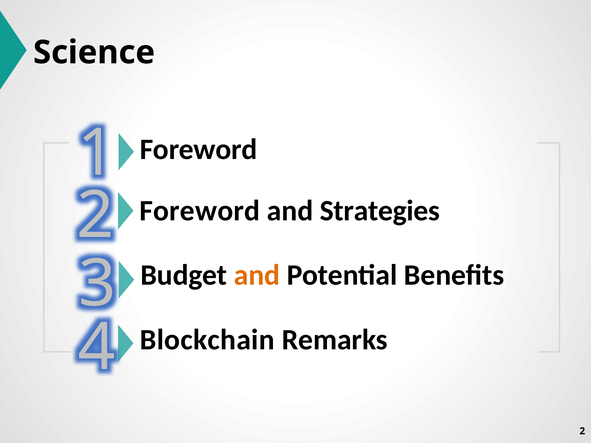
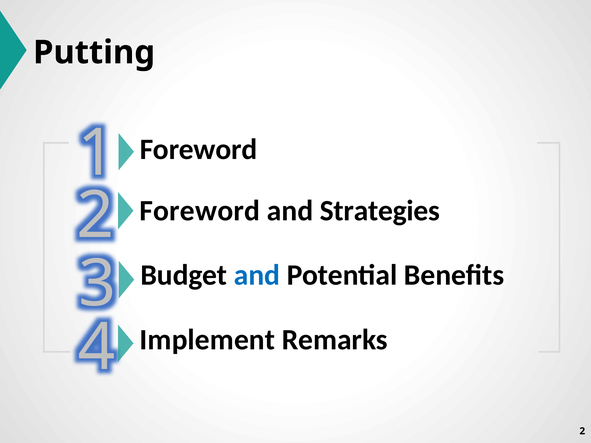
Science: Science -> Putting (94, 52)
and colour: orange -> blue (257, 275)
Blockchain: Blockchain -> Implement (207, 340)
